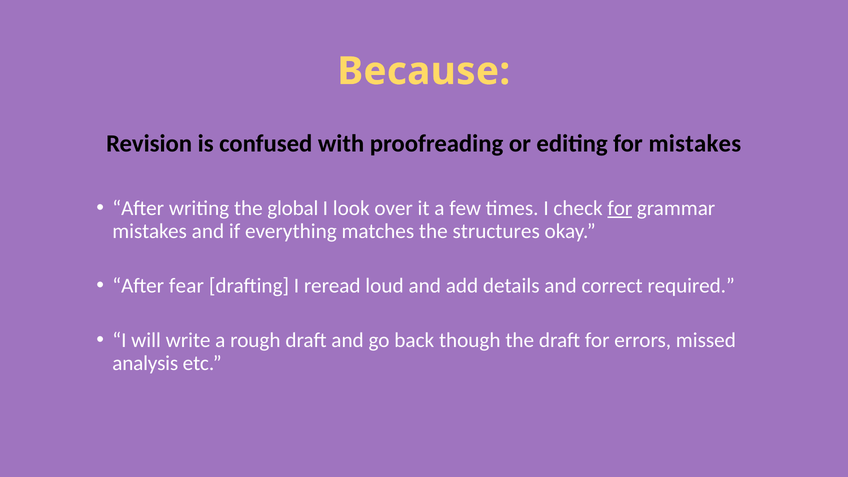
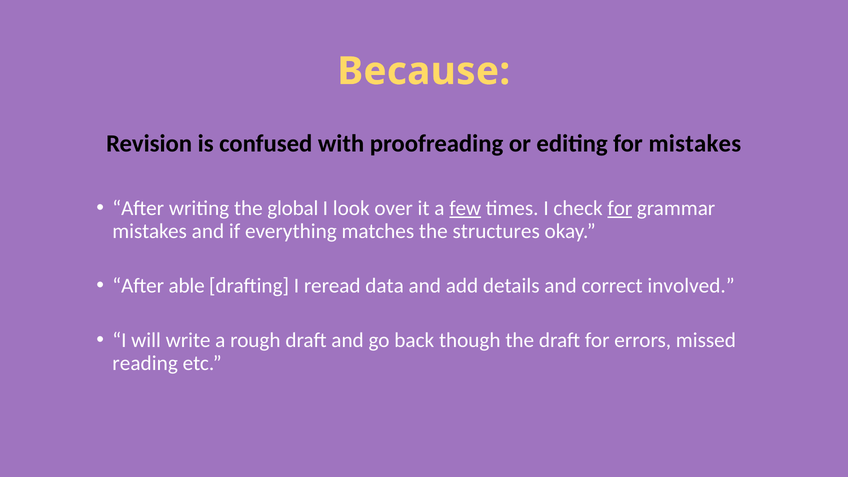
few underline: none -> present (465, 208)
fear: fear -> able (187, 286)
loud: loud -> data (385, 286)
required: required -> involved (691, 286)
analysis: analysis -> reading (145, 363)
